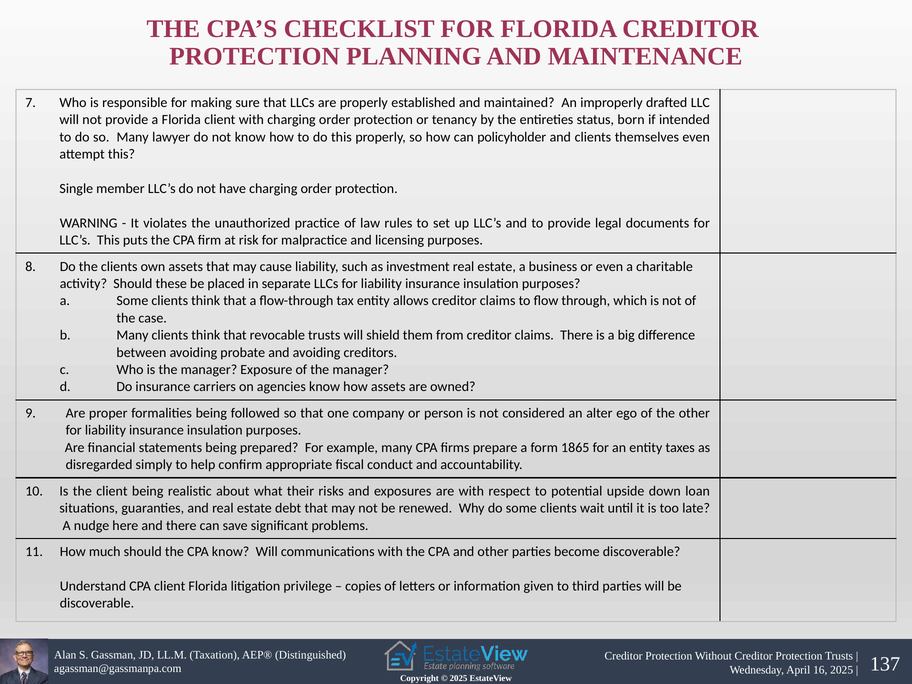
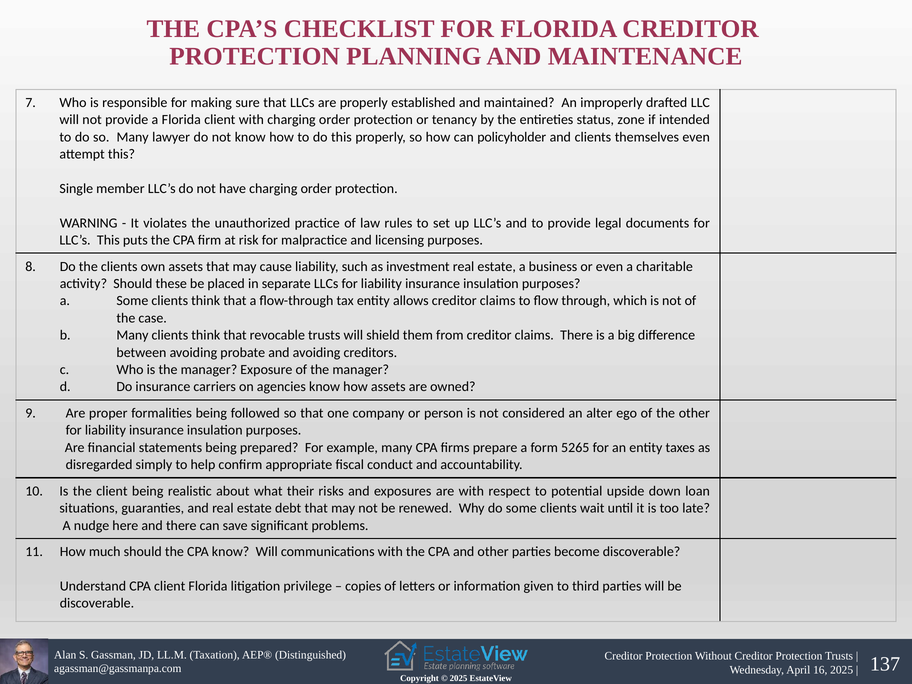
born: born -> zone (631, 120)
1865: 1865 -> 5265 (575, 448)
